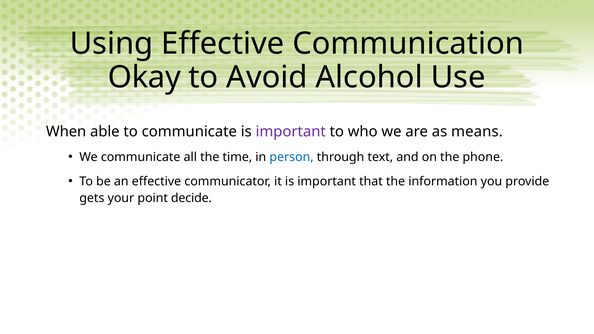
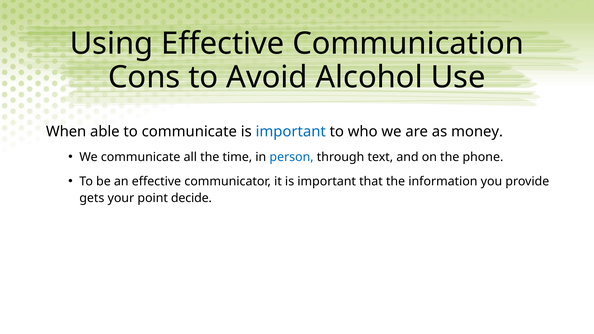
Okay: Okay -> Cons (144, 77)
important colour: purple -> blue (291, 132)
means: means -> money (477, 132)
